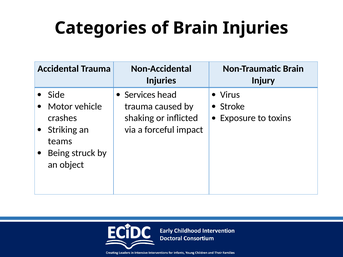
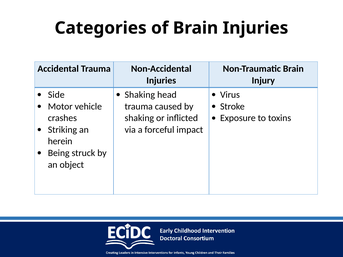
Services: Services -> Shaking (140, 95)
teams: teams -> herein (60, 141)
